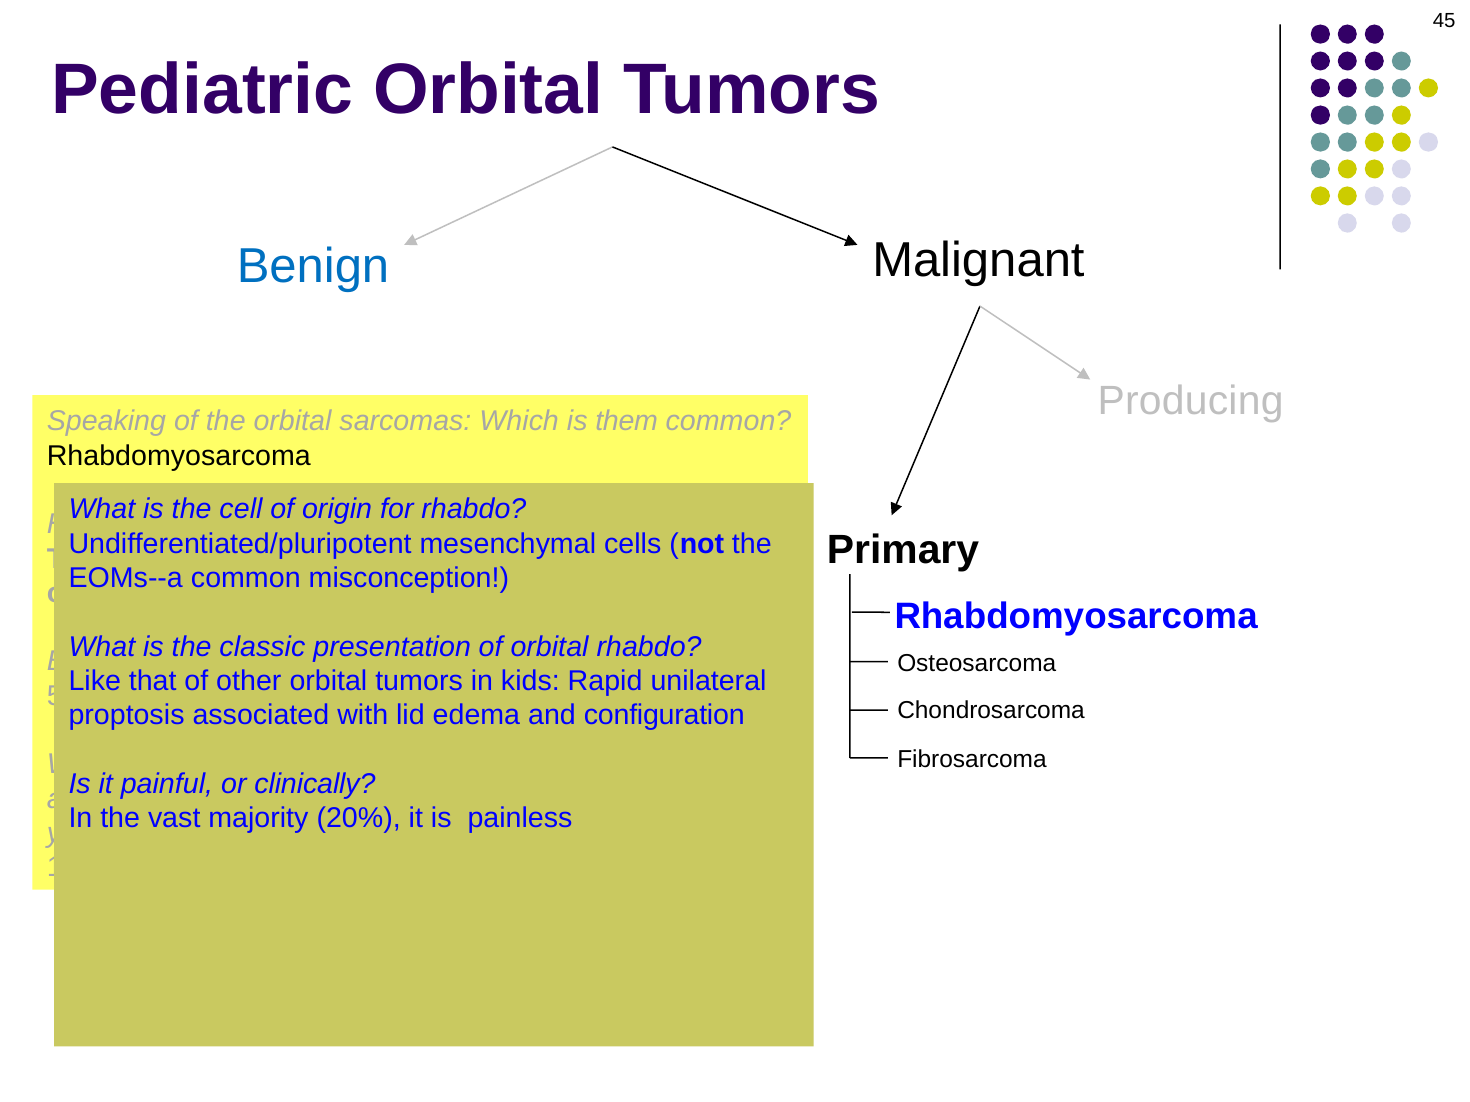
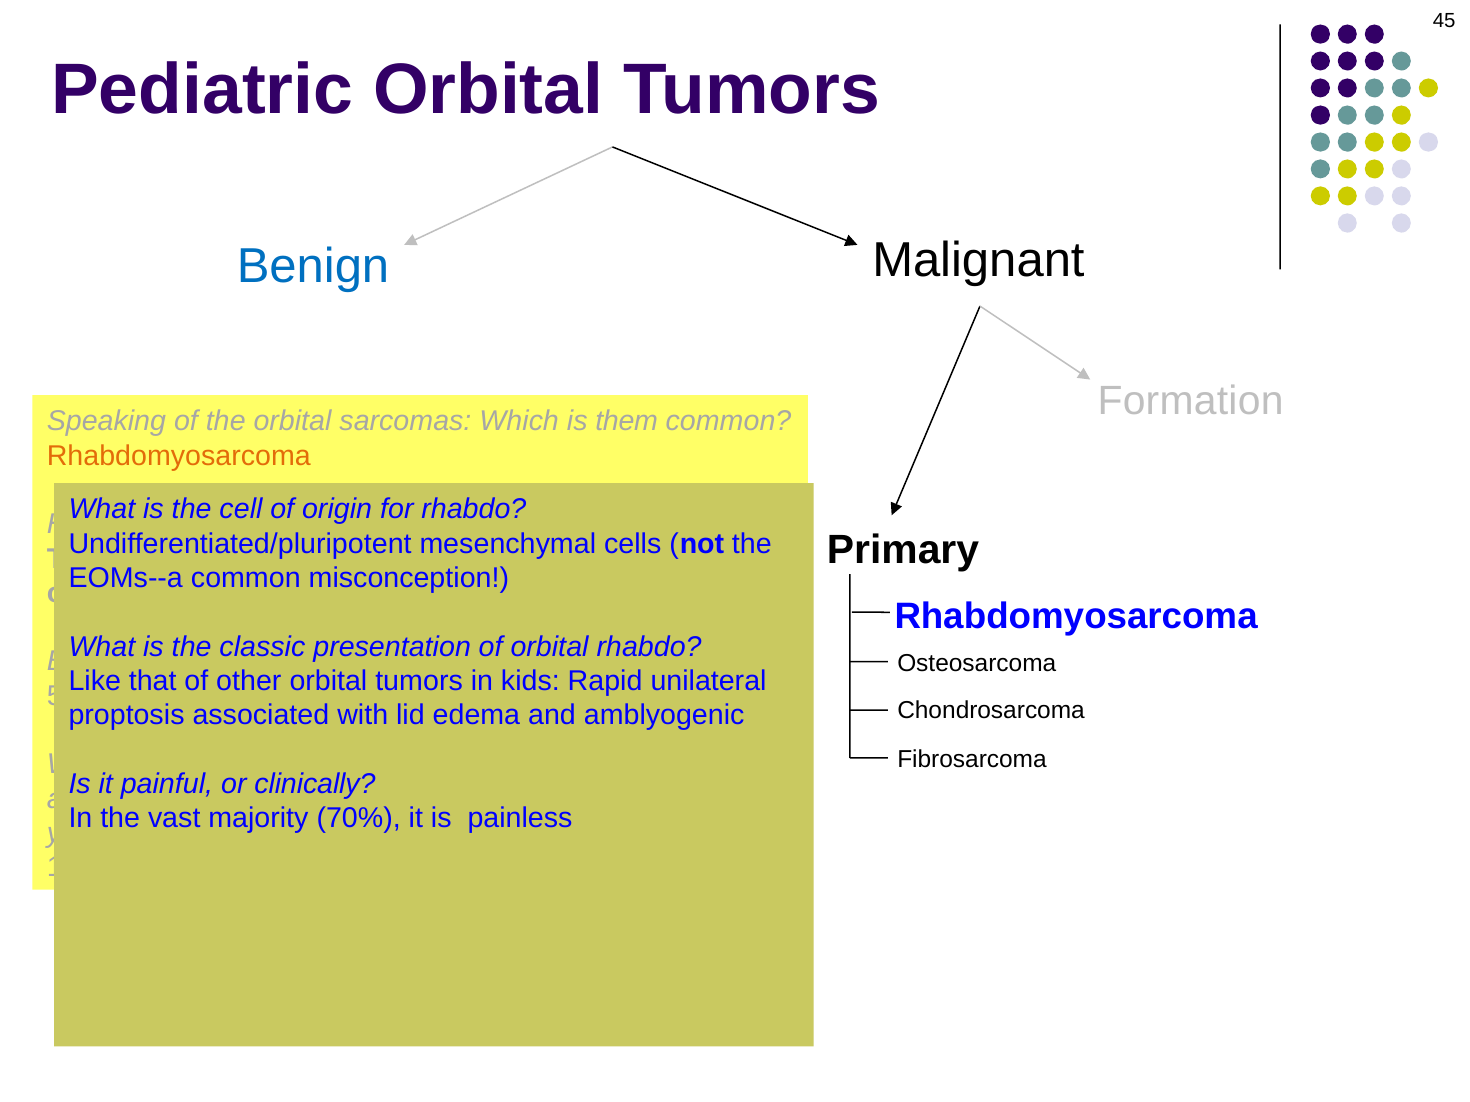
Producing: Producing -> Formation (1191, 401)
Rhabdomyosarcoma colour: black -> orange (179, 456)
configuration: configuration -> amblyogenic (664, 716)
20%: 20% -> 70% (359, 819)
